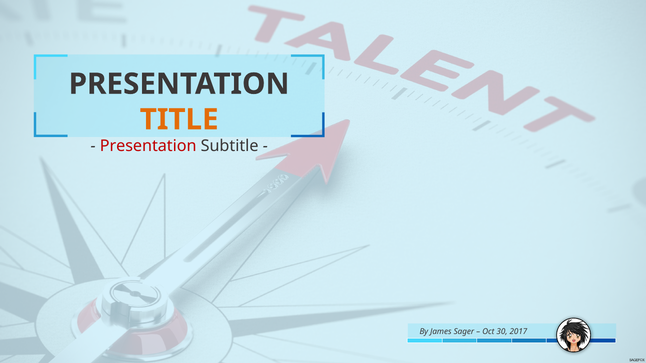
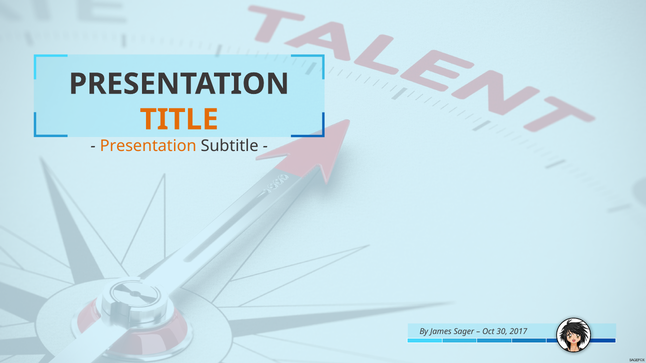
Presentation colour: red -> orange (148, 146)
